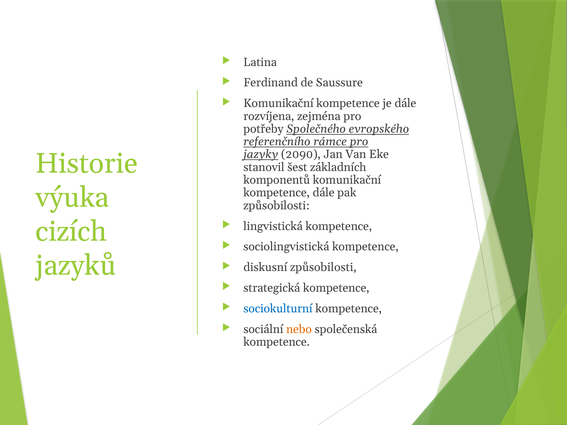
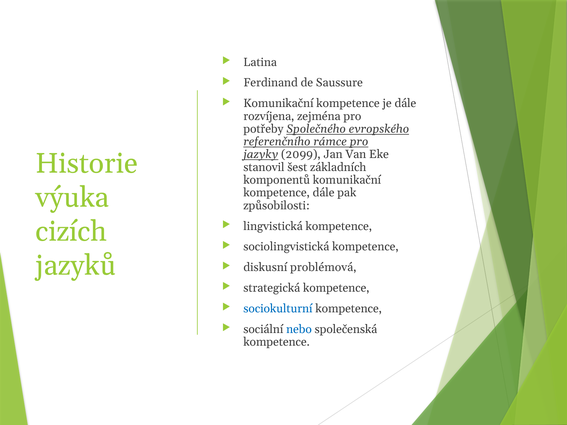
2090: 2090 -> 2099 (301, 155)
diskusní způsobilosti: způsobilosti -> problémová (323, 268)
nebo colour: orange -> blue (299, 329)
